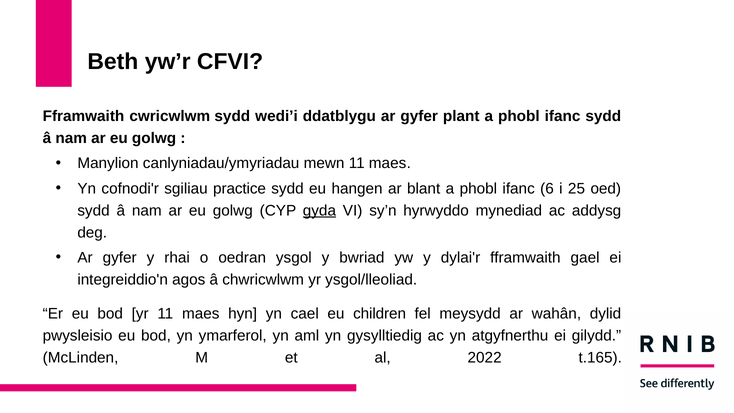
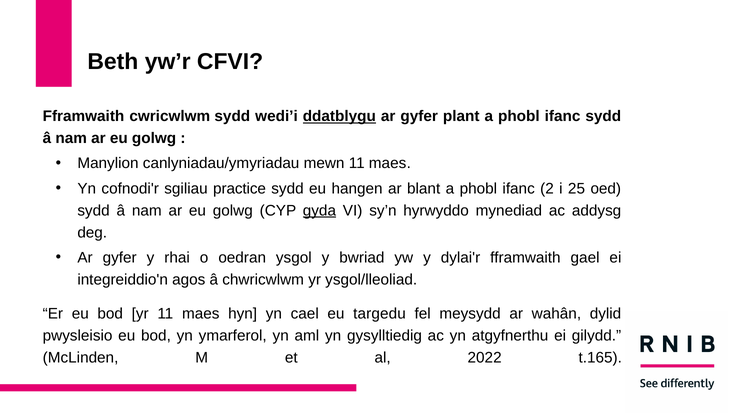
ddatblygu underline: none -> present (339, 116)
6: 6 -> 2 (547, 188)
children: children -> targedu (379, 313)
